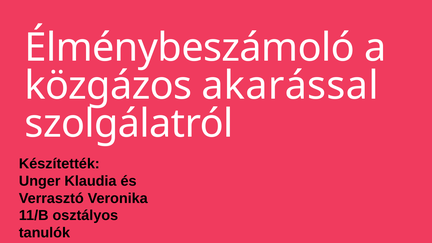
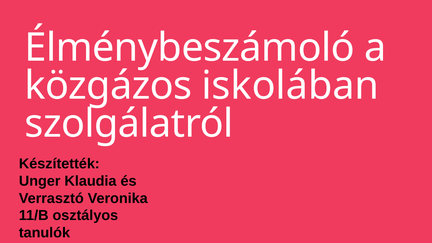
akarással: akarással -> iskolában (290, 86)
